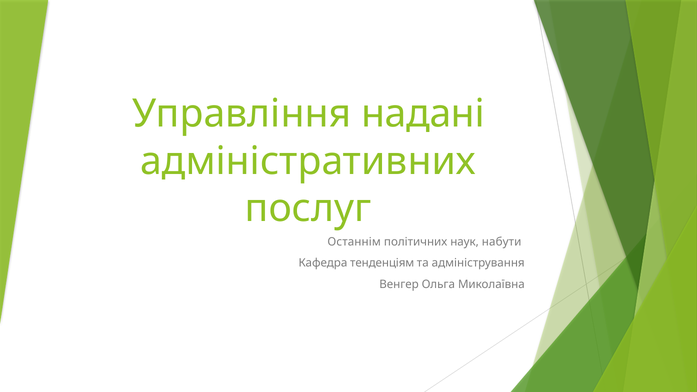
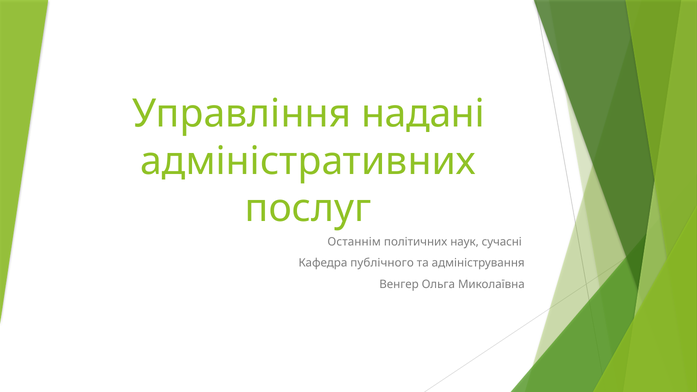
набути: набути -> сучасні (502, 242)
тенденціям: тенденціям -> публічного (382, 263)
